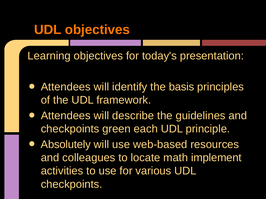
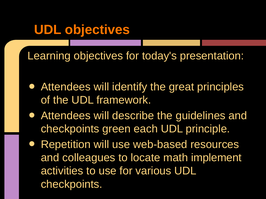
basis: basis -> great (181, 87)
Absolutely: Absolutely -> Repetition (66, 145)
